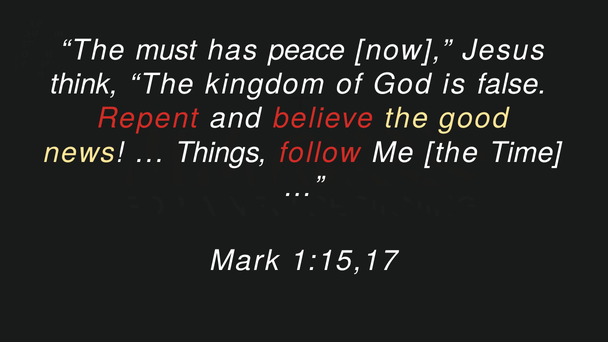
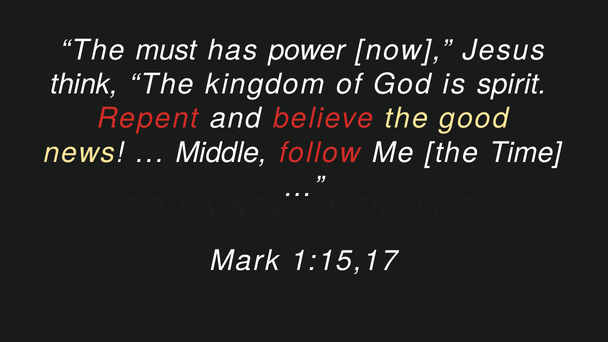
peace: peace -> power (307, 50)
false: false -> spirit (512, 84)
Things: Things -> Middle (221, 153)
